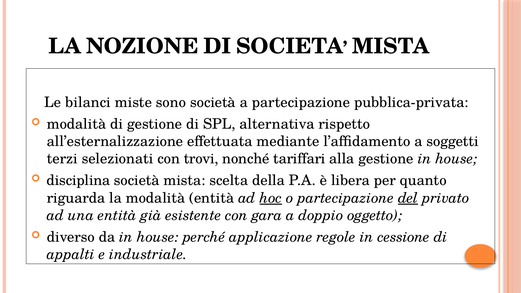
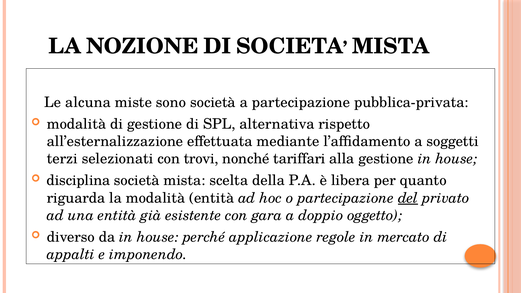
bilanci: bilanci -> alcuna (88, 102)
hoc underline: present -> none (271, 198)
cessione: cessione -> mercato (404, 237)
industriale: industriale -> imponendo (148, 254)
